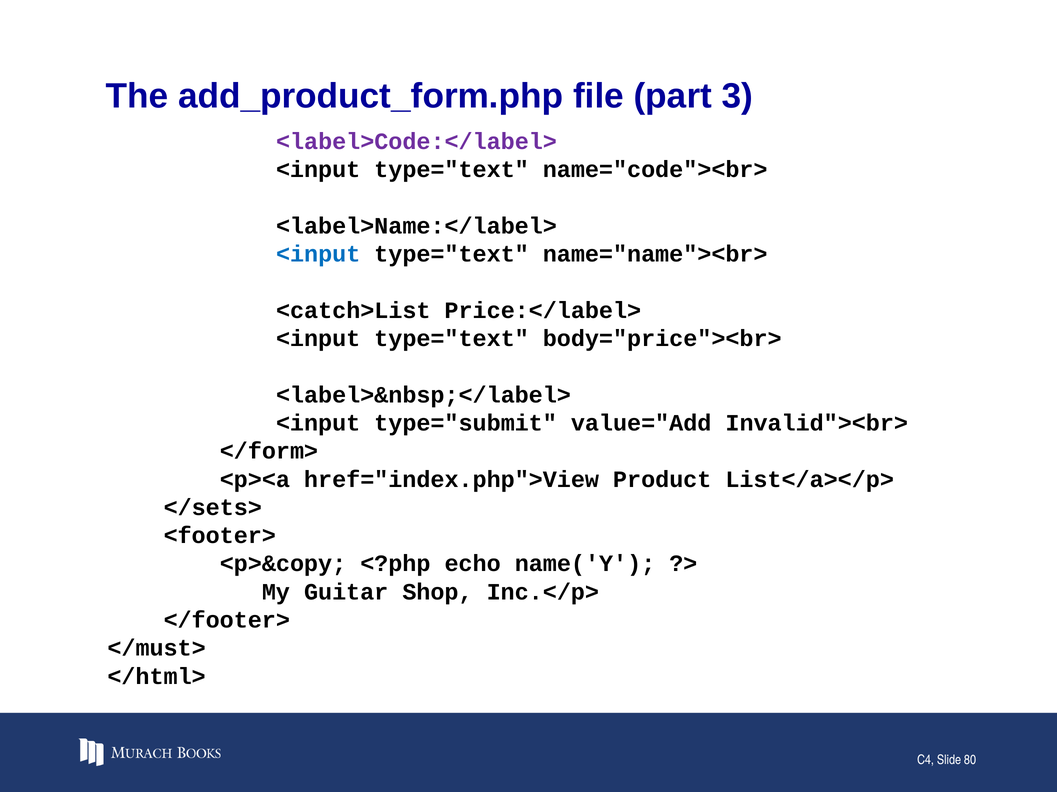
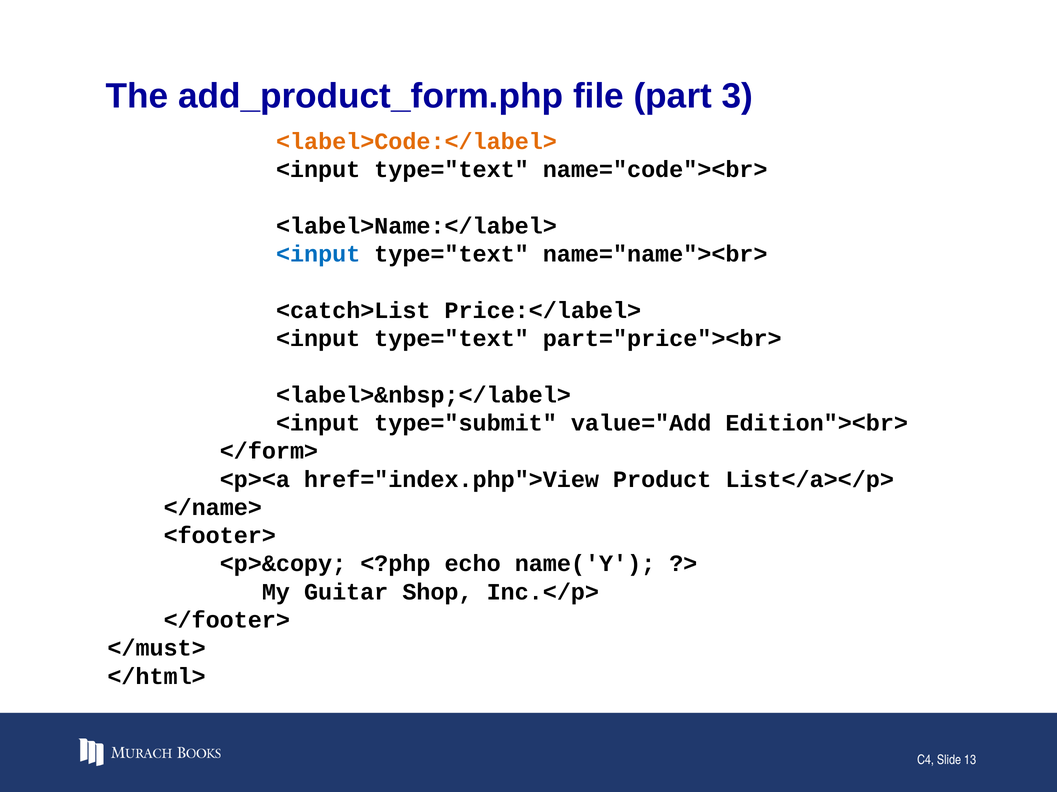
<label>Code:</label> colour: purple -> orange (416, 142)
body="price"><br>: body="price"><br> -> part="price"><br> (662, 339)
Invalid"><br>: Invalid"><br> -> Edition"><br> (817, 423)
</sets>: </sets> -> </name> (213, 508)
80: 80 -> 13 (970, 761)
